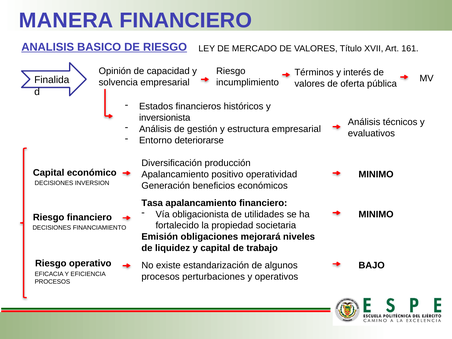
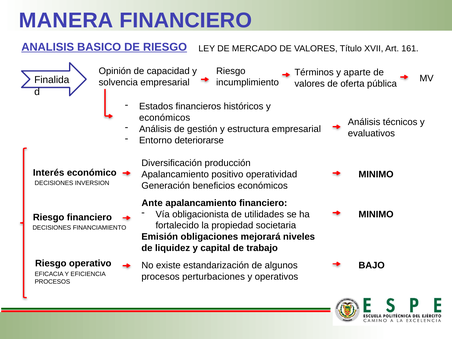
interés: interés -> aparte (357, 72)
inversionista: inversionista -> económicos (165, 118)
Capital: Capital -> Interés (49, 173)
Tasa: Tasa -> Ante (152, 203)
